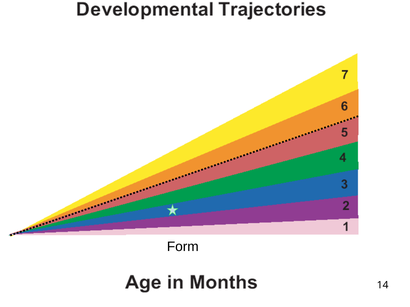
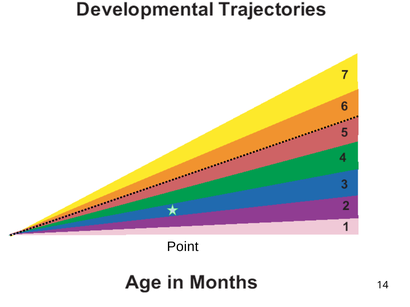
Form: Form -> Point (183, 247)
